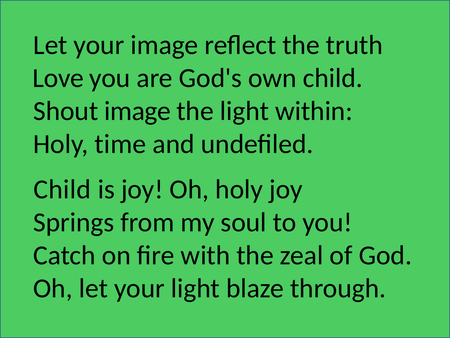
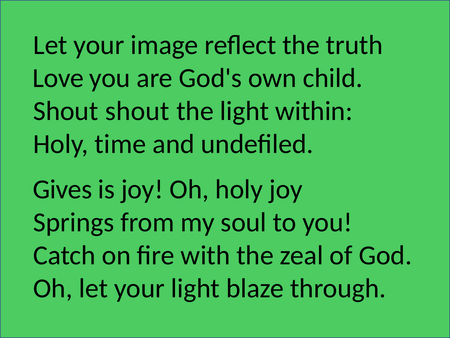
Shout image: image -> shout (137, 111)
Child: Child -> Gives (62, 189)
